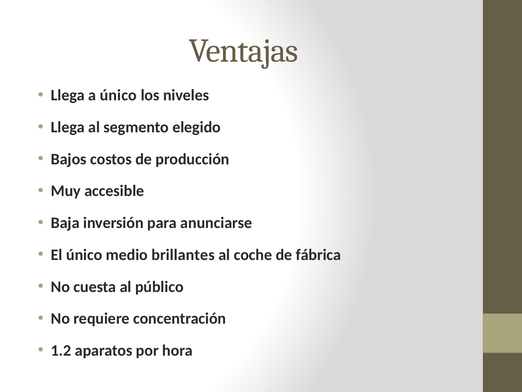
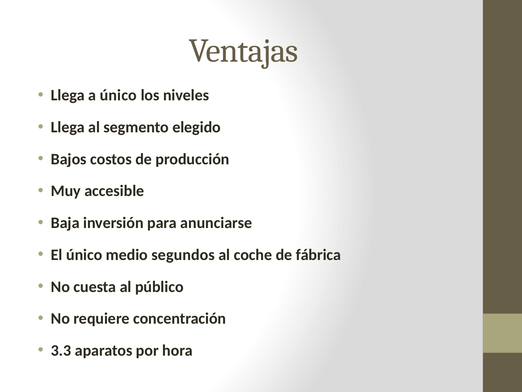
brillantes: brillantes -> segundos (183, 255)
1.2: 1.2 -> 3.3 (61, 350)
